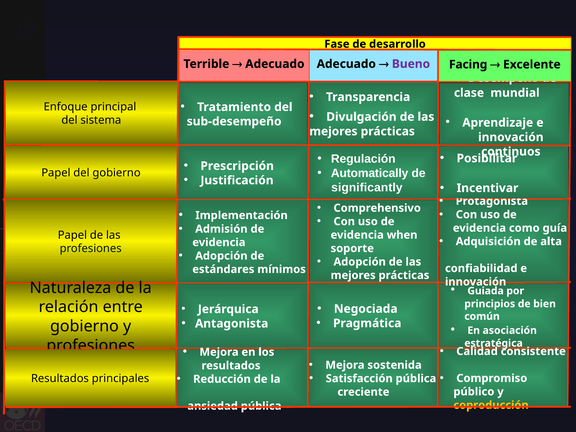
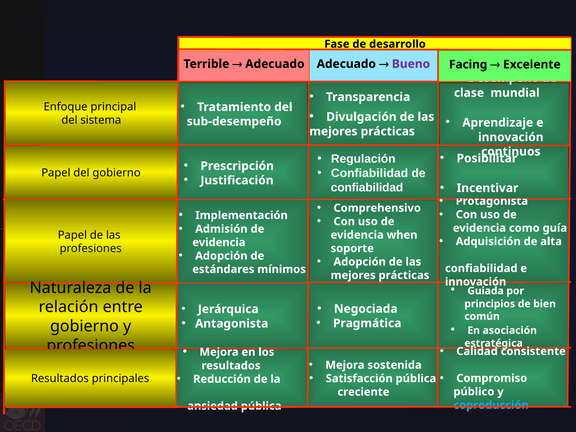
Automatically: Automatically -> Confiabilidad (370, 173)
significantly: significantly -> confiabilidad (367, 188)
coproducción colour: yellow -> light blue (491, 405)
